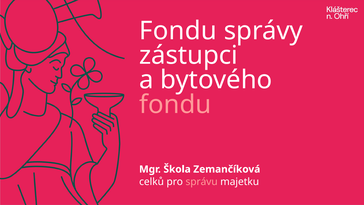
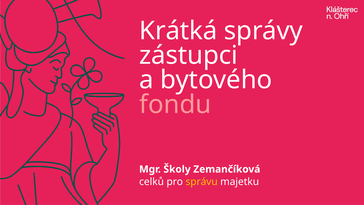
Fondu: Fondu -> Krátká (178, 31)
Škola: Škola -> Školy (177, 169)
správu colour: pink -> yellow (202, 182)
